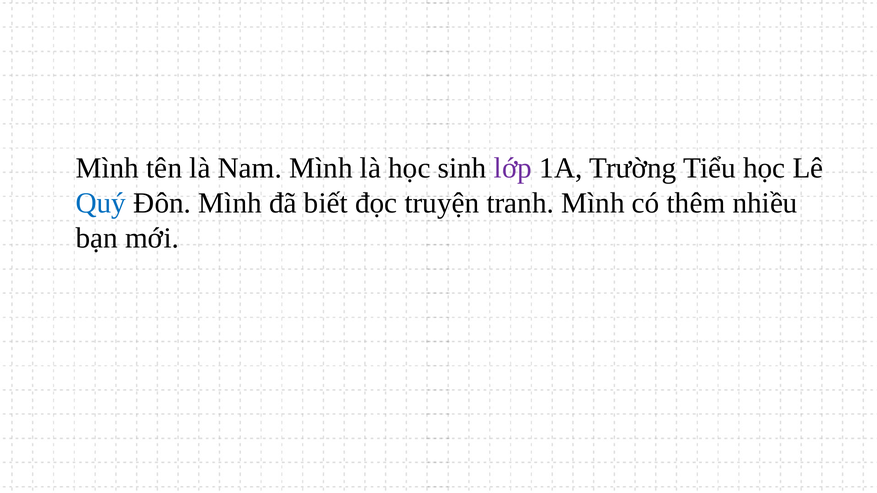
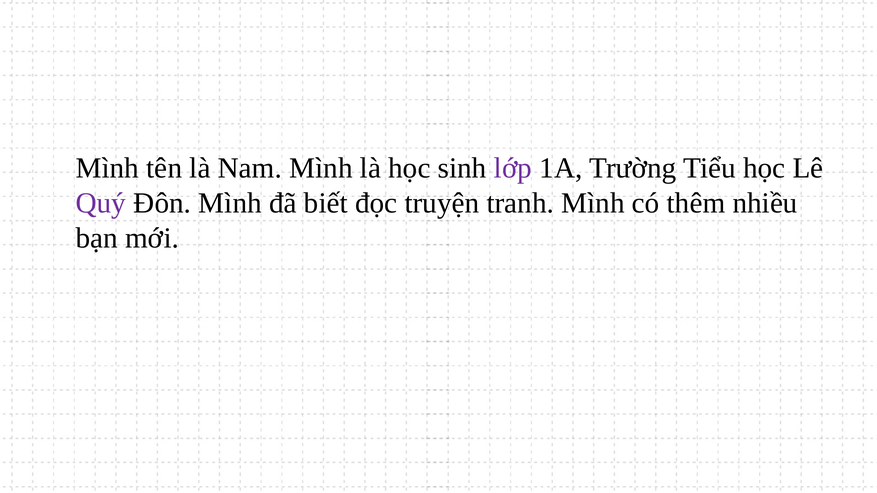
Quý colour: blue -> purple (101, 203)
